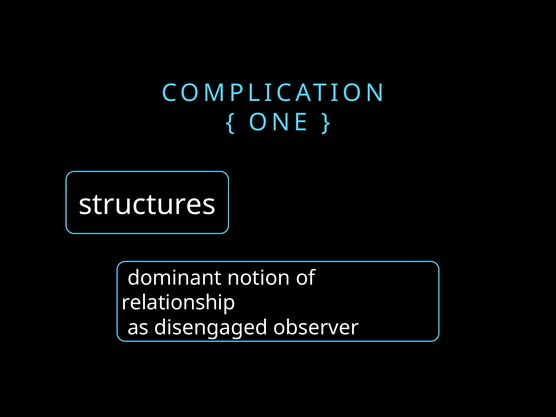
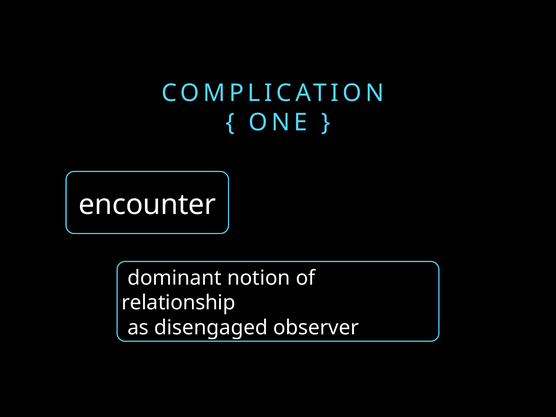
structures: structures -> encounter (147, 205)
